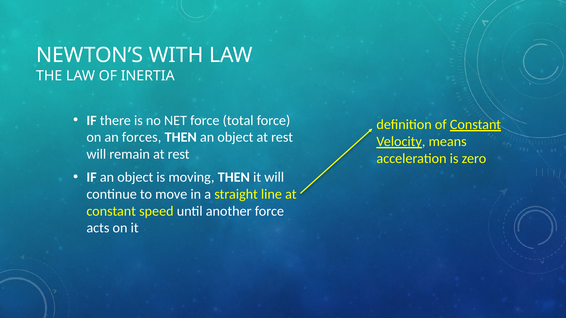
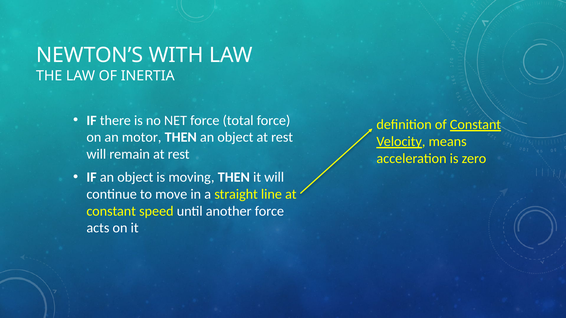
forces: forces -> motor (142, 137)
